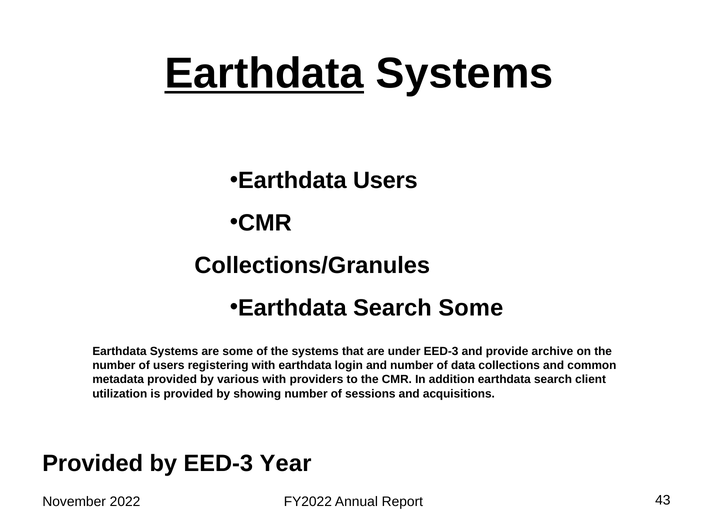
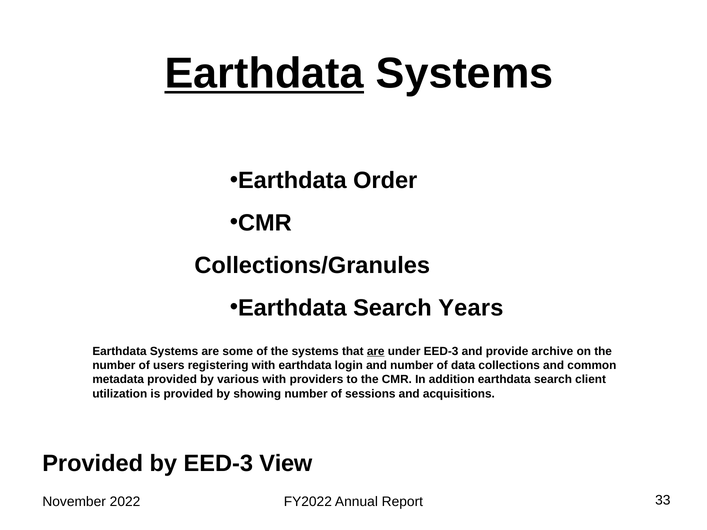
Earthdata Users: Users -> Order (385, 181)
Search Some: Some -> Years (471, 308)
are underline: none -> present (376, 351)
Year: Year -> View (286, 463)
43: 43 -> 33 (663, 500)
